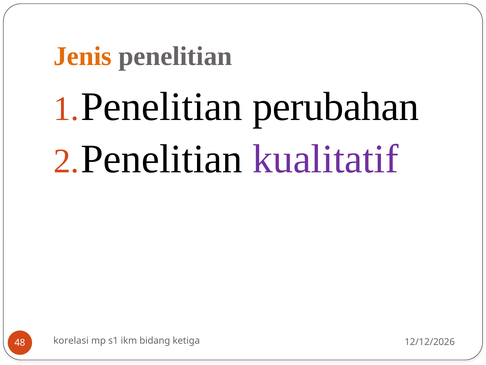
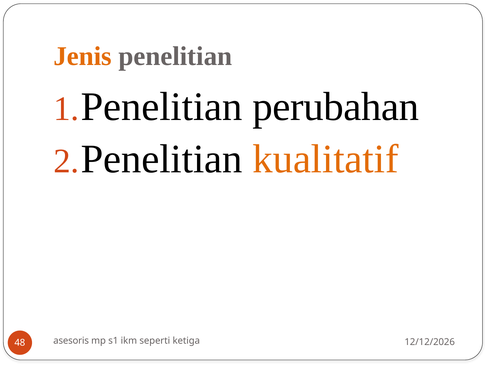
kualitatif colour: purple -> orange (326, 159)
korelasi: korelasi -> asesoris (71, 340)
bidang: bidang -> seperti (155, 340)
